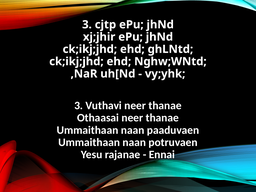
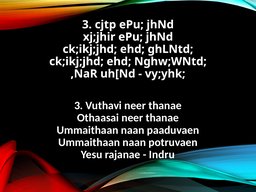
Ennai: Ennai -> Indru (162, 155)
